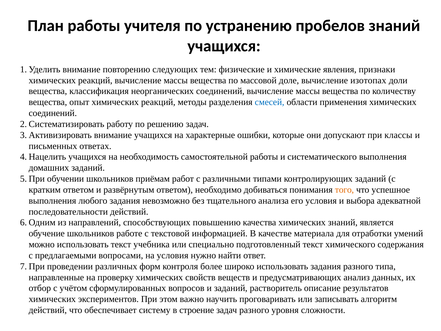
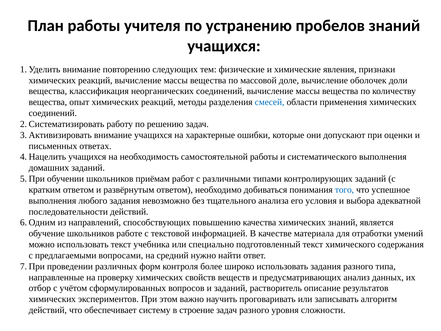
изотопах: изотопах -> оболочек (368, 80)
классы: классы -> оценки (398, 135)
того colour: orange -> blue (344, 190)
на условия: условия -> средний (173, 255)
